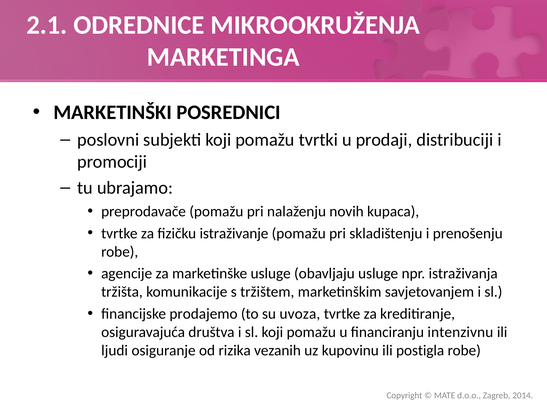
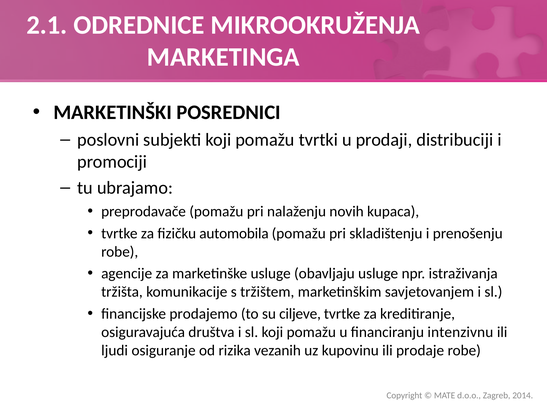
istraživanje: istraživanje -> automobila (234, 233)
uvoza: uvoza -> ciljeve (300, 313)
postigla: postigla -> prodaje (420, 350)
